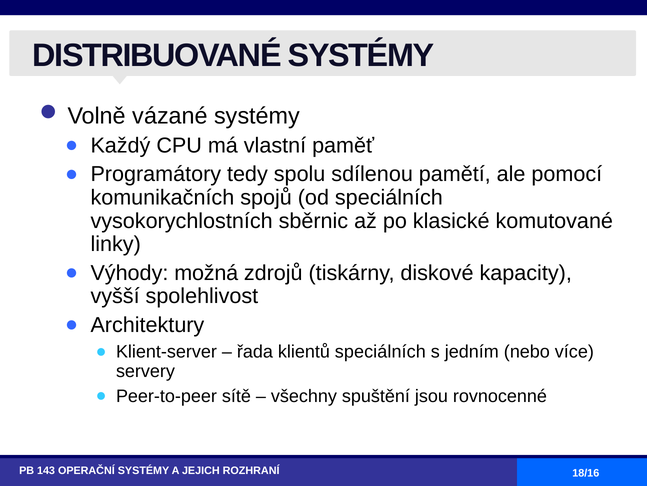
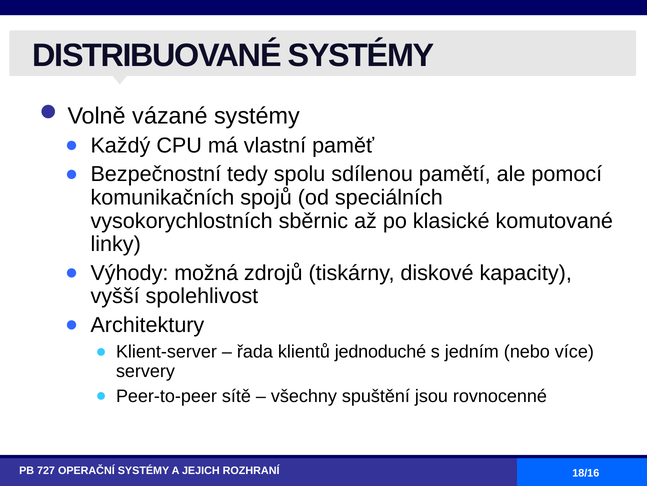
Programátory: Programátory -> Bezpečnostní (156, 174)
klientů speciálních: speciálních -> jednoduché (380, 351)
143: 143 -> 727 (46, 470)
